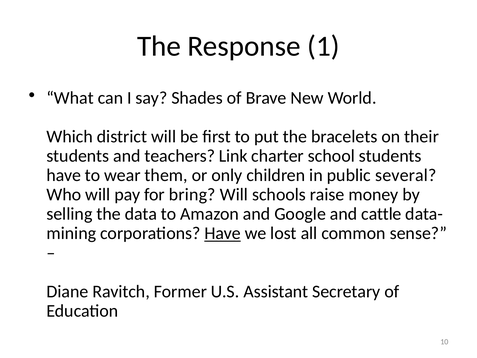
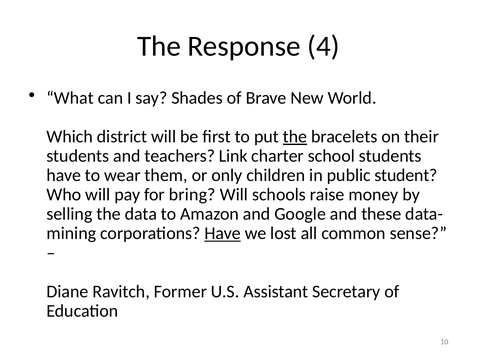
1: 1 -> 4 (323, 46)
the underline: none -> present (295, 137)
several: several -> student (406, 175)
cattle: cattle -> these (381, 214)
